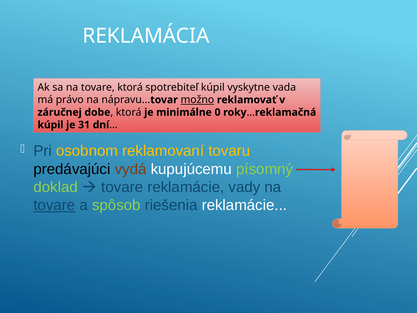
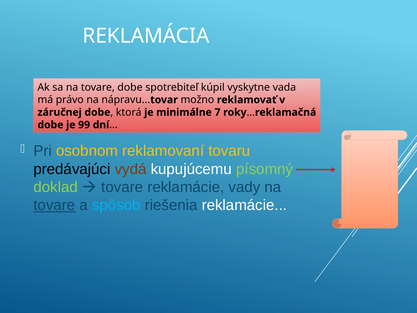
tovare ktorá: ktorá -> dobe (130, 87)
možno underline: present -> none (197, 100)
0: 0 -> 7 (218, 112)
kúpil: kúpil -> dobe (50, 125)
31: 31 -> 99 (84, 125)
spôsob colour: light green -> light blue (116, 205)
